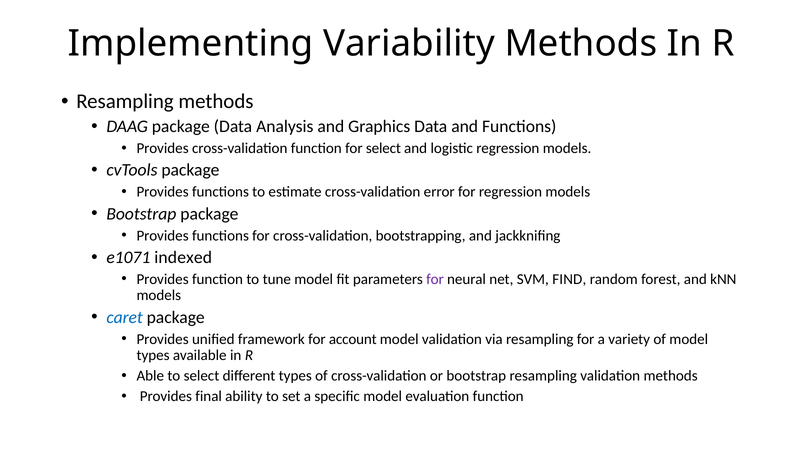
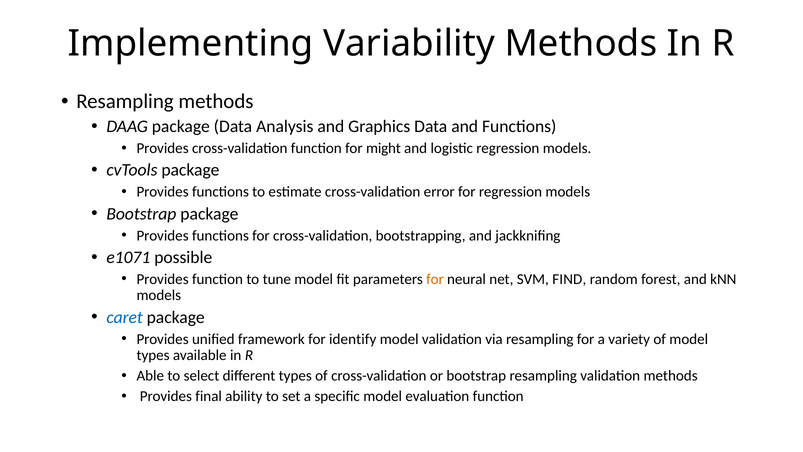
for select: select -> might (383, 148)
indexed: indexed -> possible (183, 257)
for colour: purple -> orange (435, 279)
account: account -> identify (353, 339)
